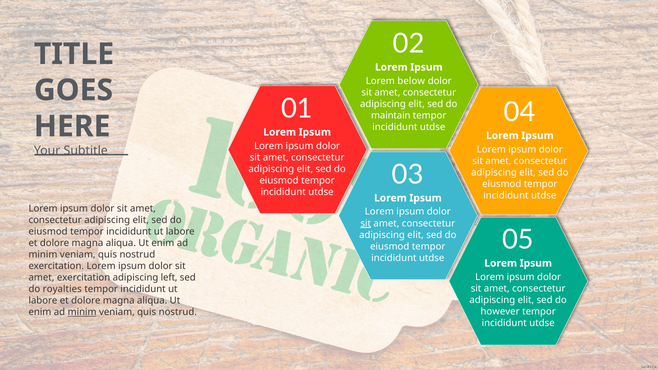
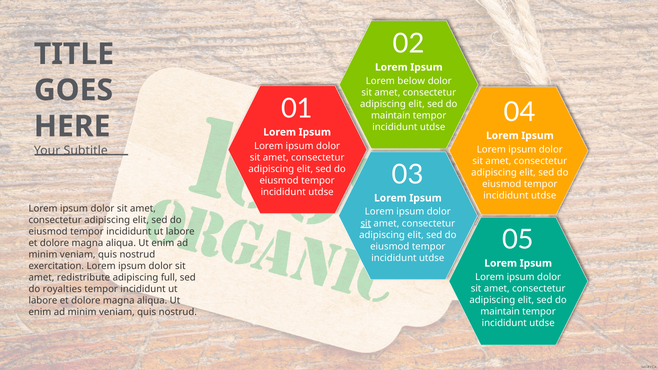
amet exercitation: exercitation -> redistribute (84, 278)
left: left -> full (169, 278)
however: however -> maintain (500, 312)
minim underline: present -> none (82, 312)
